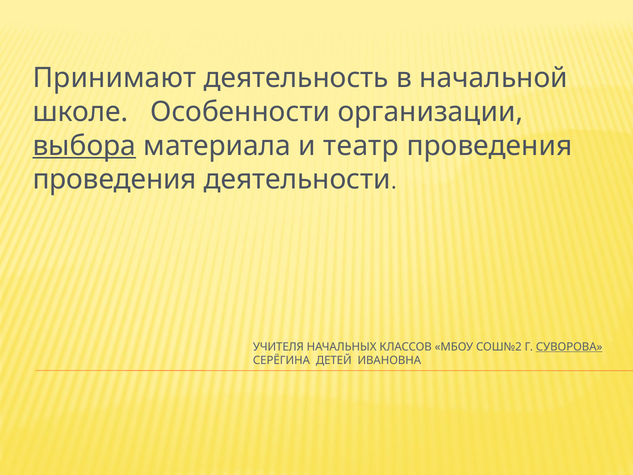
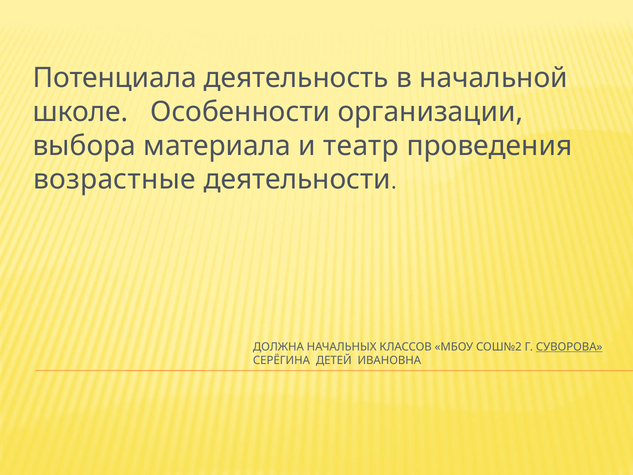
Принимают: Принимают -> Потенциала (115, 78)
выбора underline: present -> none (84, 146)
проведения: проведения -> возрастные (114, 179)
УЧИТЕЛЯ: УЧИТЕЛЯ -> ДОЛЖНА (278, 347)
